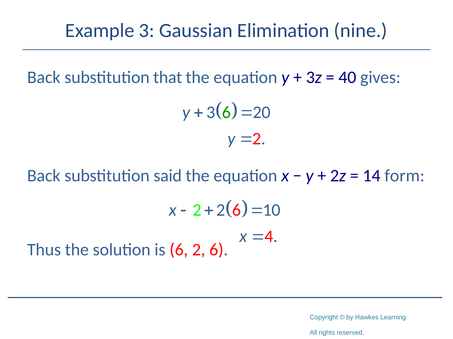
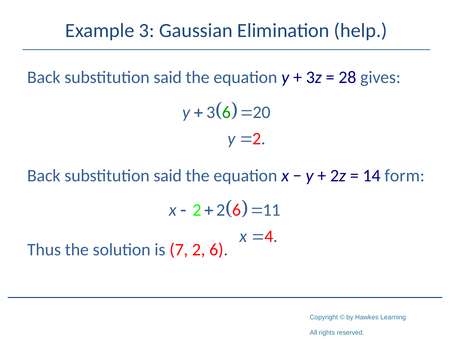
nine: nine -> help (361, 30)
that: that -> said (168, 77)
40: 40 -> 28 (347, 77)
0: 0 -> 1 (276, 211)
is 6: 6 -> 7 (179, 250)
